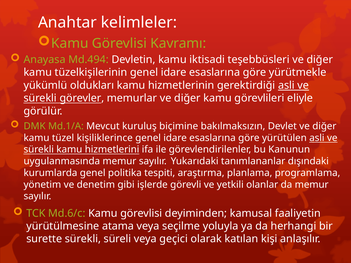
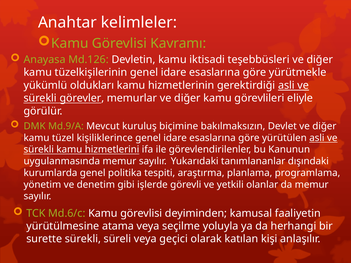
Md.494: Md.494 -> Md.126 (89, 60)
Md.1/A: Md.1/A -> Md.9/A (66, 126)
